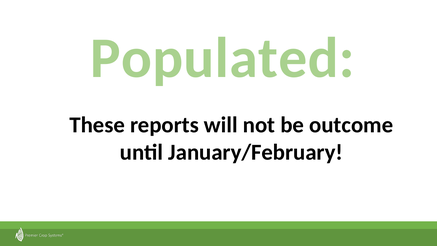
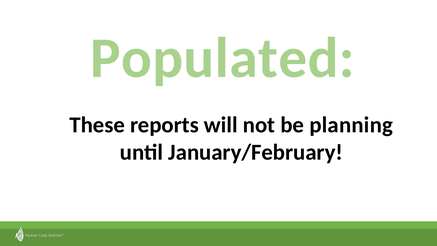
outcome: outcome -> planning (351, 125)
